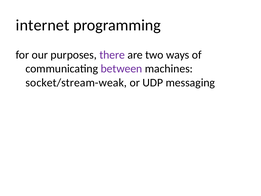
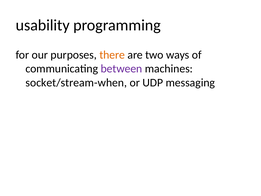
internet: internet -> usability (43, 25)
there colour: purple -> orange (112, 55)
socket/stream-weak: socket/stream-weak -> socket/stream-when (76, 83)
